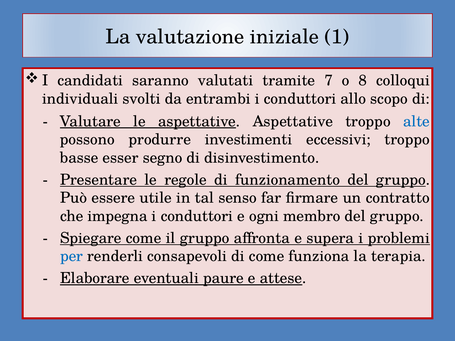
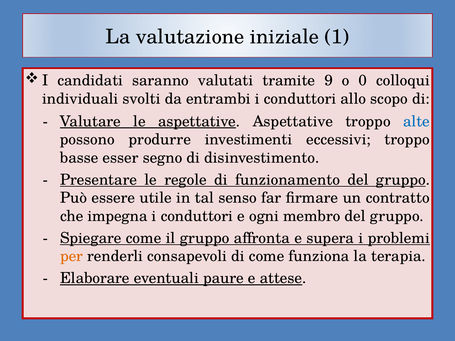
7: 7 -> 9 (329, 81)
8: 8 -> 0 (363, 81)
per colour: blue -> orange (72, 256)
